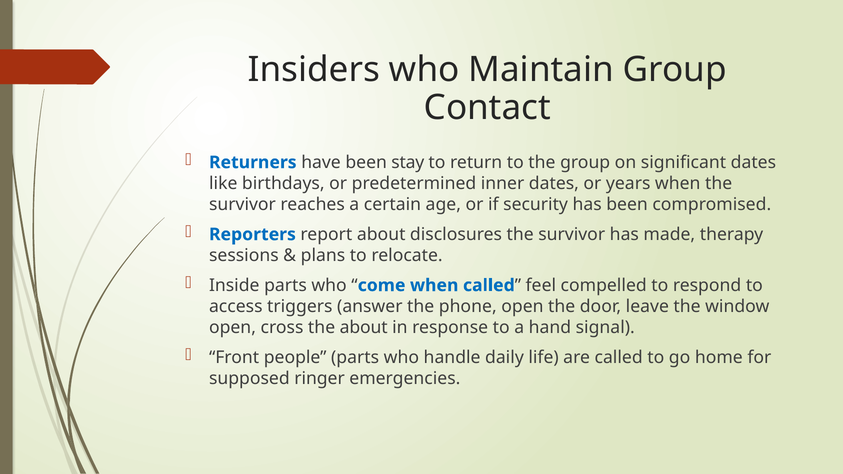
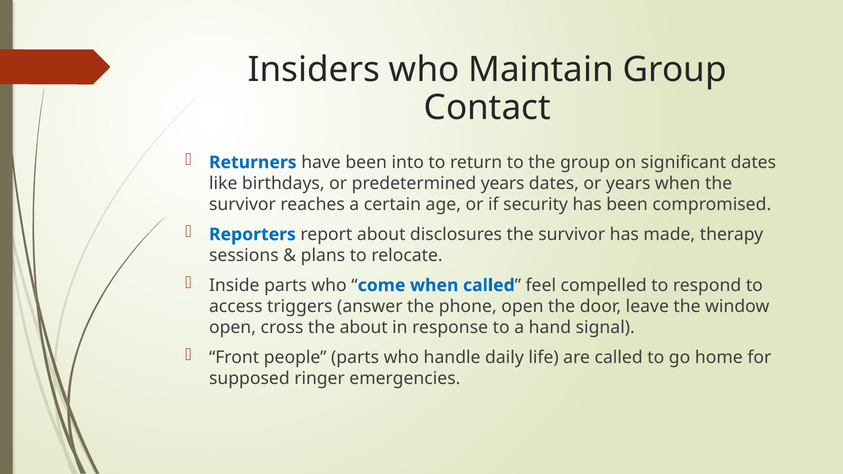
stay: stay -> into (408, 162)
predetermined inner: inner -> years (503, 184)
